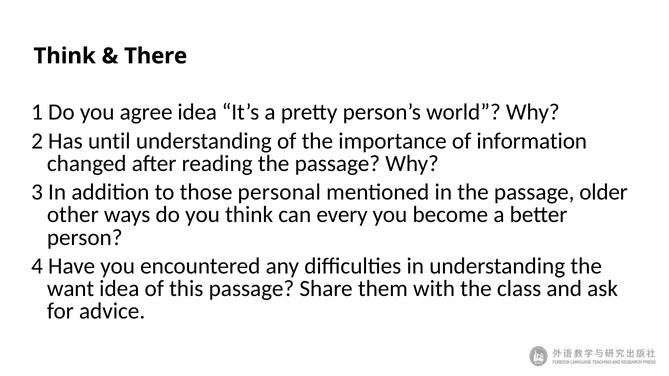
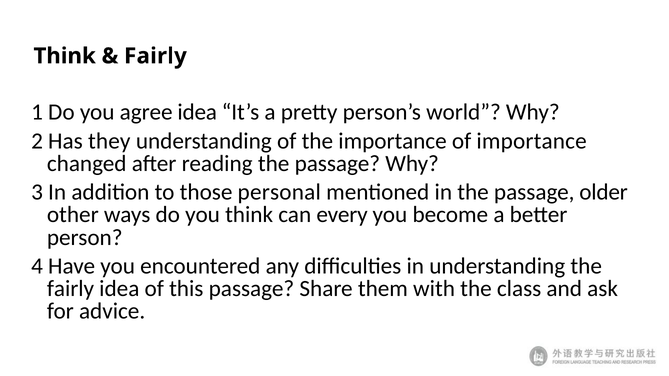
There: There -> Fairly (155, 56)
until: until -> they (109, 141)
of information: information -> importance (532, 141)
want: want -> fairly (71, 289)
